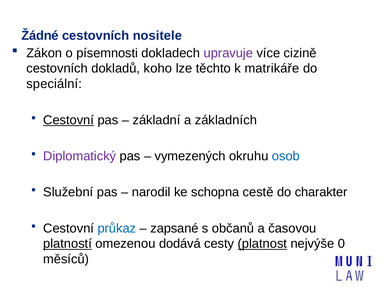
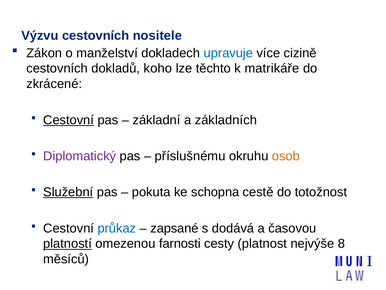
Žádné: Žádné -> Výzvu (40, 36)
písemnosti: písemnosti -> manželství (107, 53)
upravuje colour: purple -> blue (228, 53)
speciální: speciální -> zkrácené (54, 84)
vymezených: vymezených -> příslušnému (190, 156)
osob colour: blue -> orange (286, 156)
Služební underline: none -> present (68, 192)
narodil: narodil -> pokuta (151, 192)
charakter: charakter -> totožnost (321, 192)
občanů: občanů -> dodává (233, 228)
dodává: dodává -> farnosti (180, 243)
platnost underline: present -> none (262, 243)
0: 0 -> 8 (341, 243)
